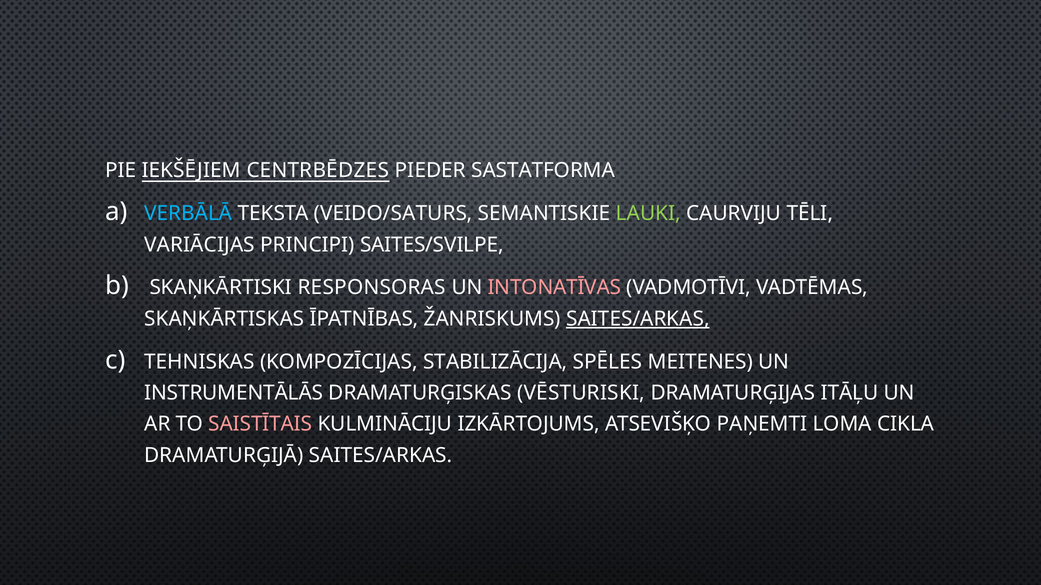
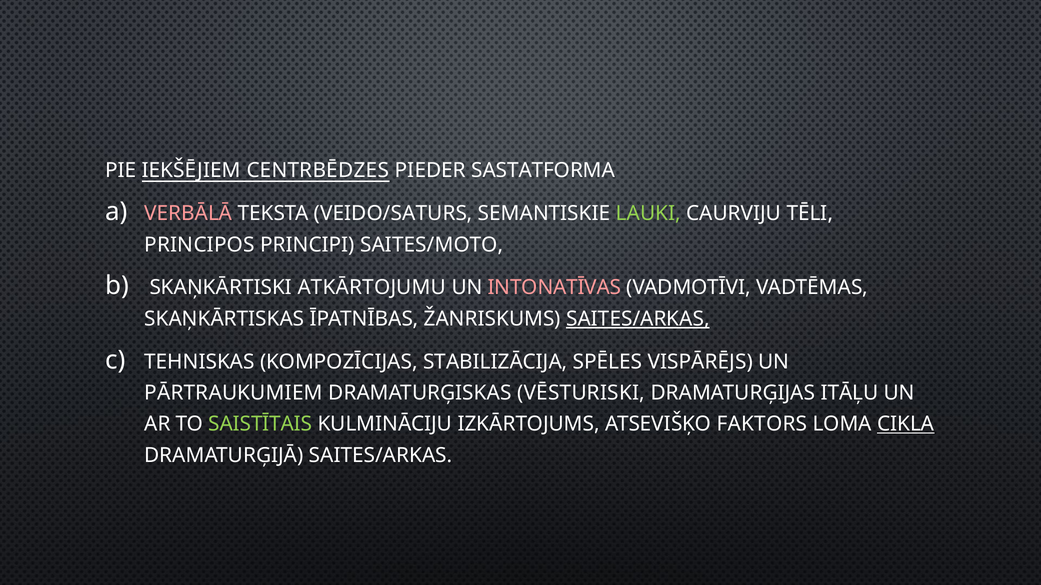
VERBĀLĀ colour: light blue -> pink (188, 214)
VARIĀCIJAS: VARIĀCIJAS -> PRINCIPOS (200, 245)
SAITES/SVILPE: SAITES/SVILPE -> SAITES/MOTO (432, 245)
RESPONSORAS: RESPONSORAS -> ATKĀRTOJUMU (372, 288)
MEITENES: MEITENES -> VISPĀRĒJS (700, 362)
INSTRUMENTĀLĀS: INSTRUMENTĀLĀS -> PĀRTRAUKUMIEM (234, 393)
SAISTĪTAIS colour: pink -> light green (260, 424)
PAŅEMTI: PAŅEMTI -> FAKTORS (762, 424)
CIKLA underline: none -> present (906, 424)
